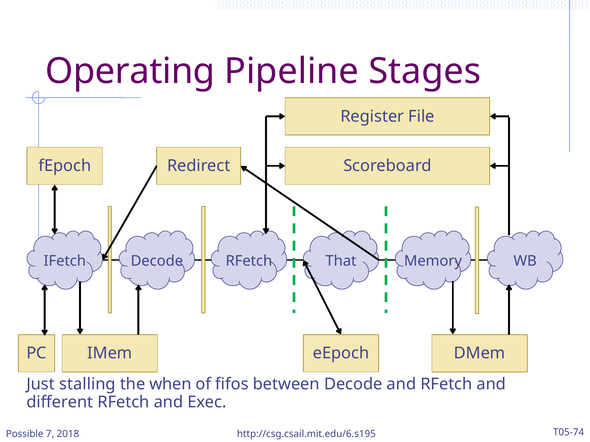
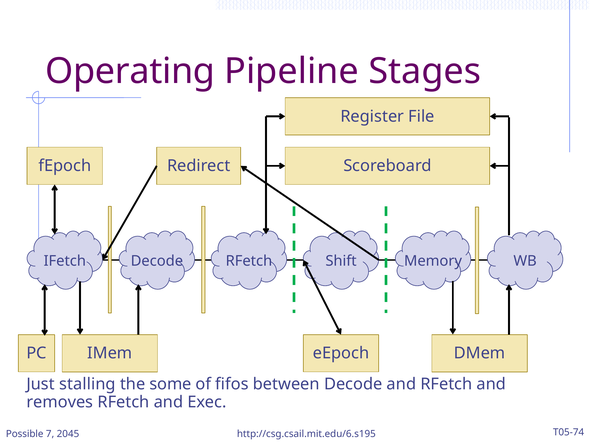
That: That -> Shift (341, 261)
when: when -> some (171, 385)
different: different -> removes (60, 402)
2018: 2018 -> 2045 (68, 434)
